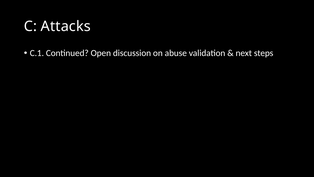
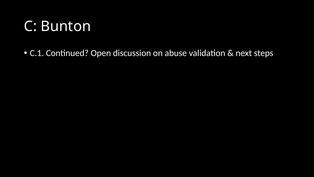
Attacks: Attacks -> Bunton (66, 26)
